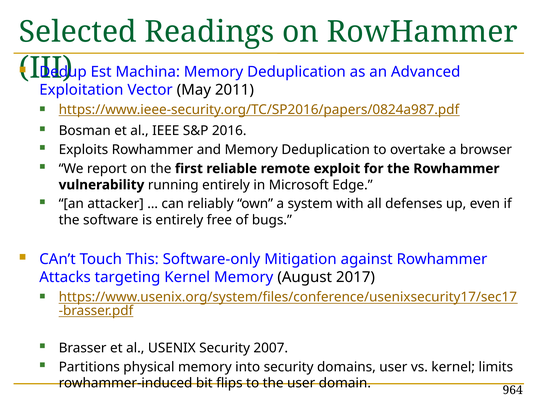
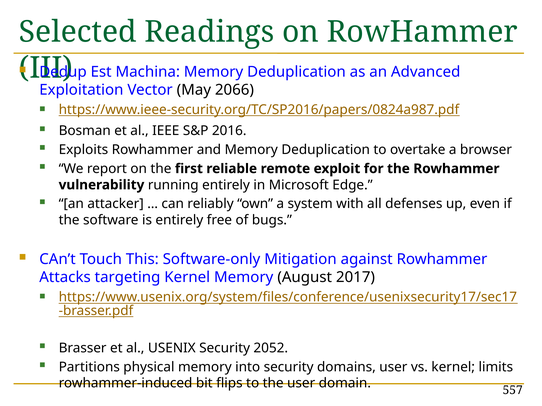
2011: 2011 -> 2066 (234, 90)
2007: 2007 -> 2052 (271, 348)
964: 964 -> 557 (513, 391)
